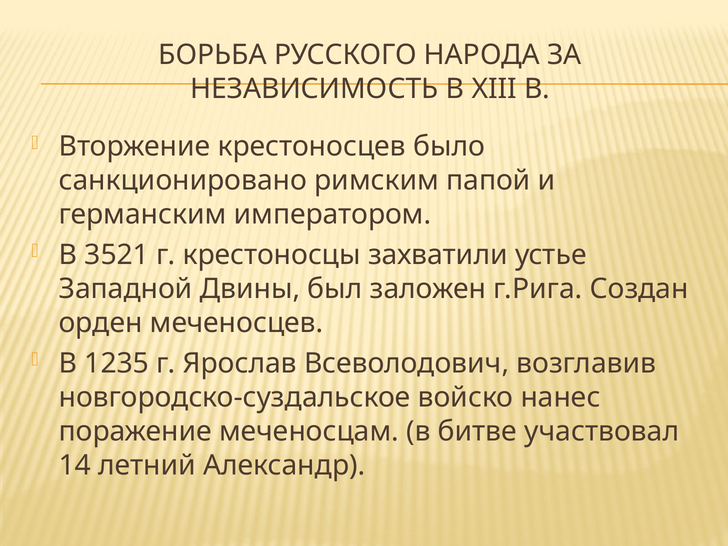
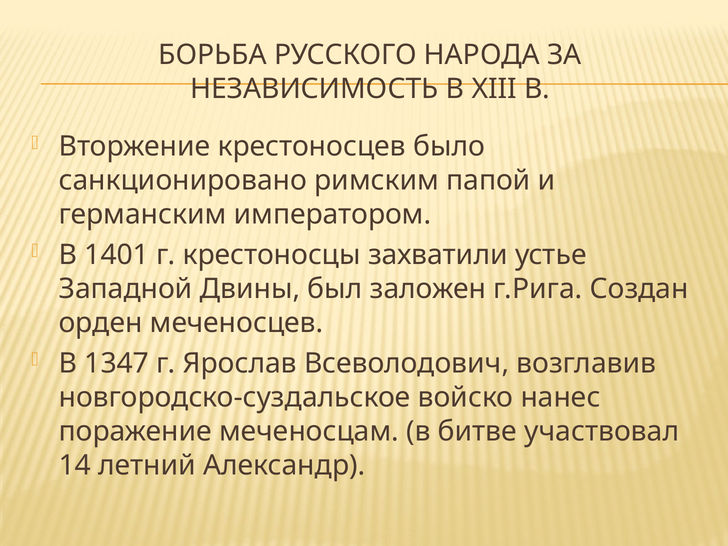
3521: 3521 -> 1401 (117, 255)
1235: 1235 -> 1347 (117, 363)
